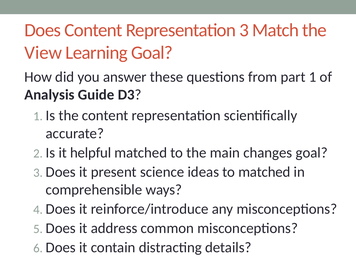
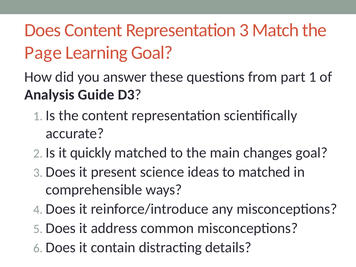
View: View -> Page (43, 53)
helpful: helpful -> quickly (91, 153)
